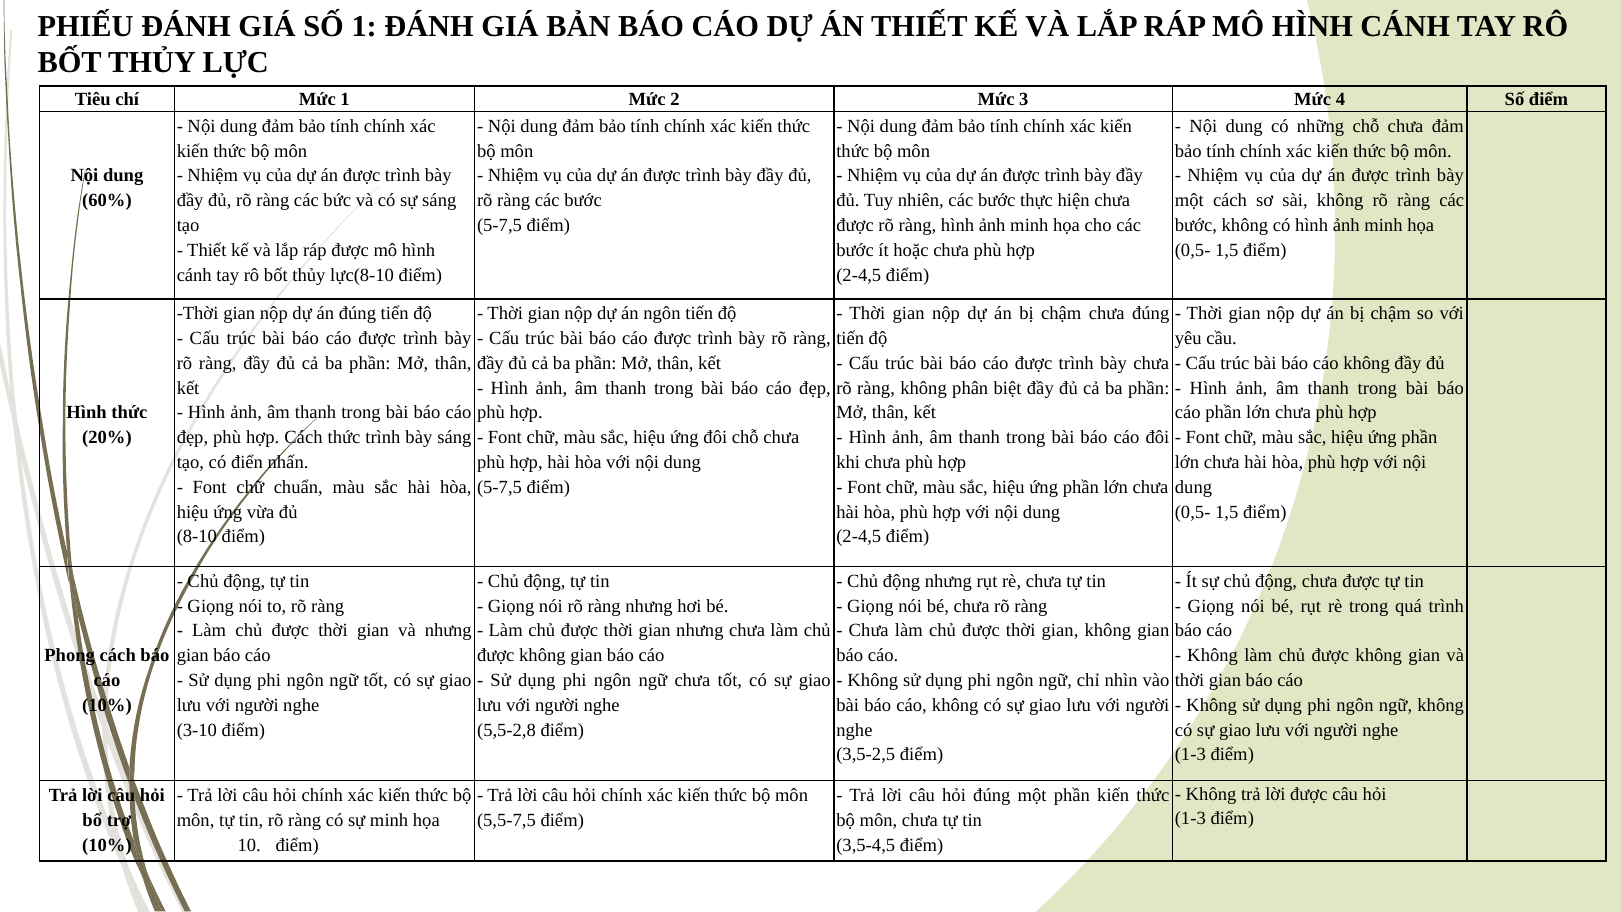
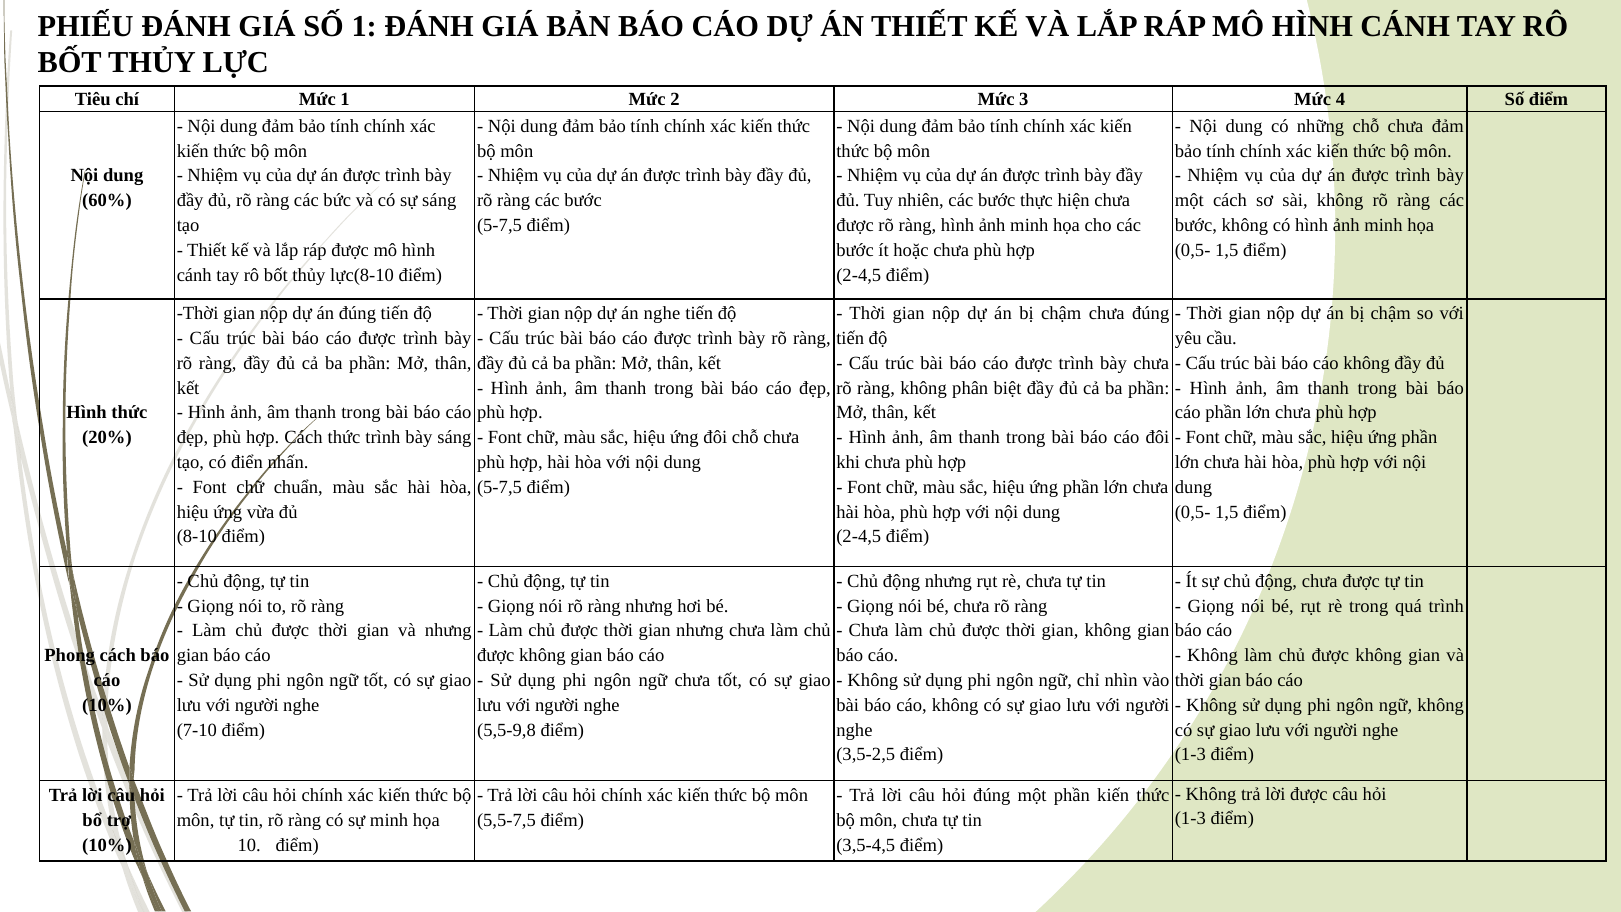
án ngôn: ngôn -> nghe (662, 314)
3-10: 3-10 -> 7-10 (197, 730)
5,5-2,8: 5,5-2,8 -> 5,5-9,8 (506, 730)
